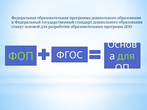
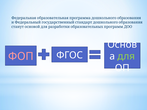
ФОП colour: light green -> pink (21, 56)
